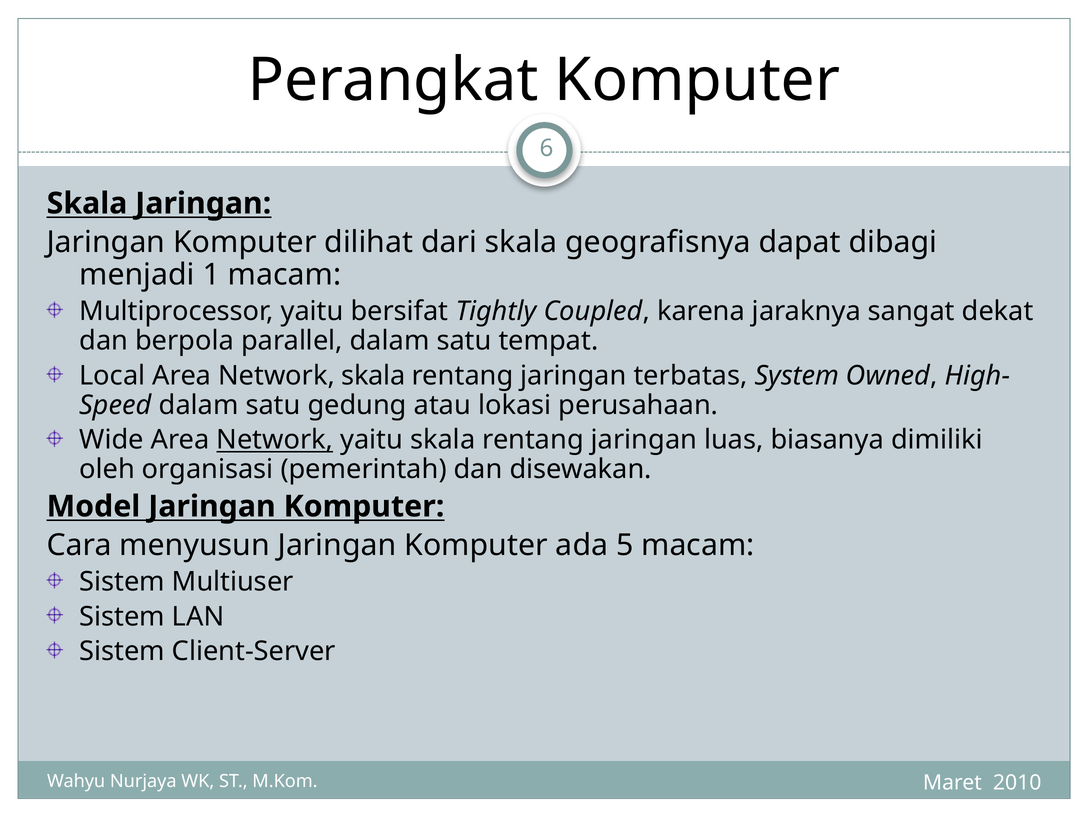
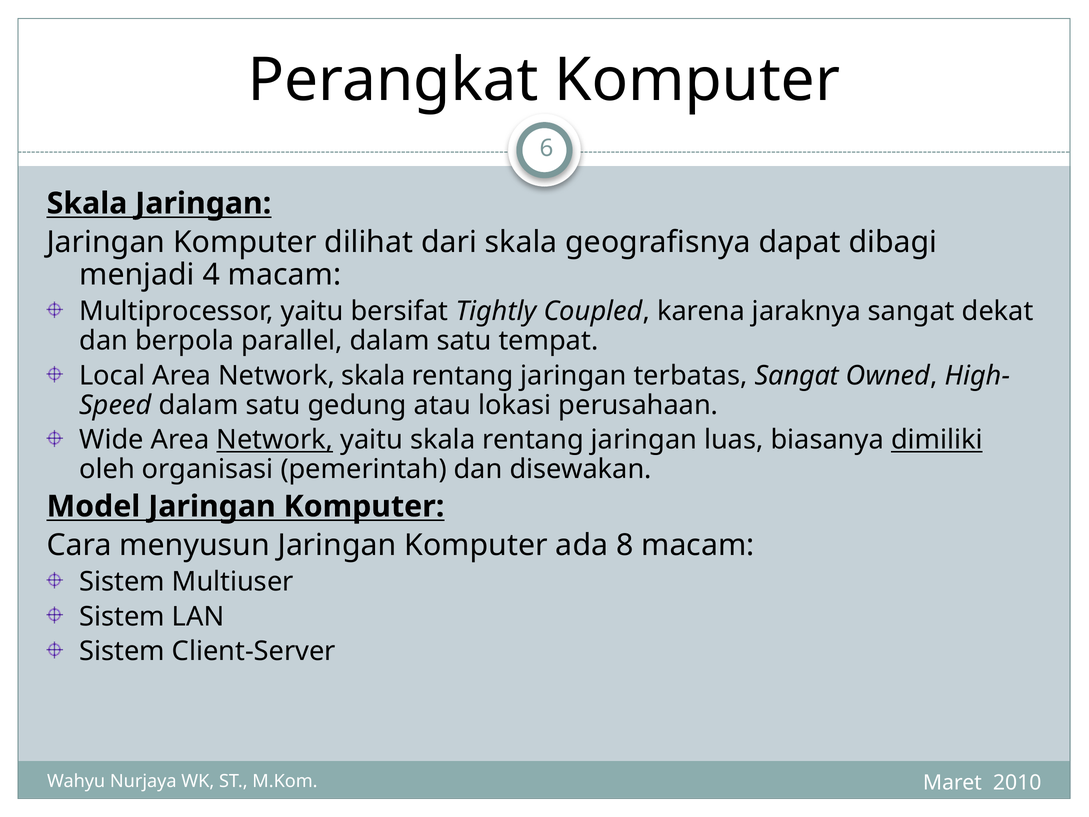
1: 1 -> 4 (211, 275)
terbatas System: System -> Sangat (797, 376)
dimiliki underline: none -> present (937, 440)
5: 5 -> 8 (625, 545)
